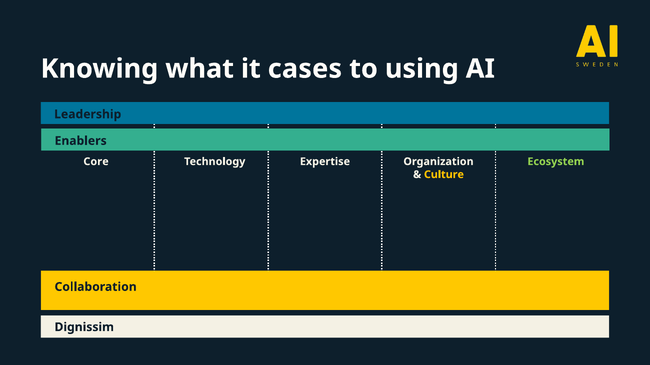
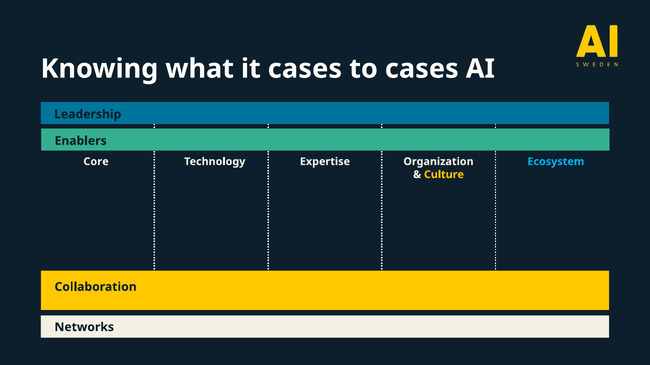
to using: using -> cases (422, 69)
Ecosystem colour: light green -> light blue (556, 162)
Dignissim: Dignissim -> Networks (84, 328)
